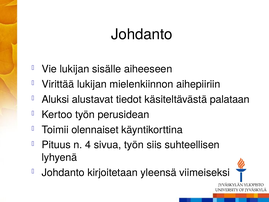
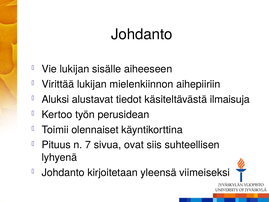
palataan: palataan -> ilmaisuja (230, 99)
4: 4 -> 7 (88, 145)
sivua työn: työn -> ovat (134, 145)
